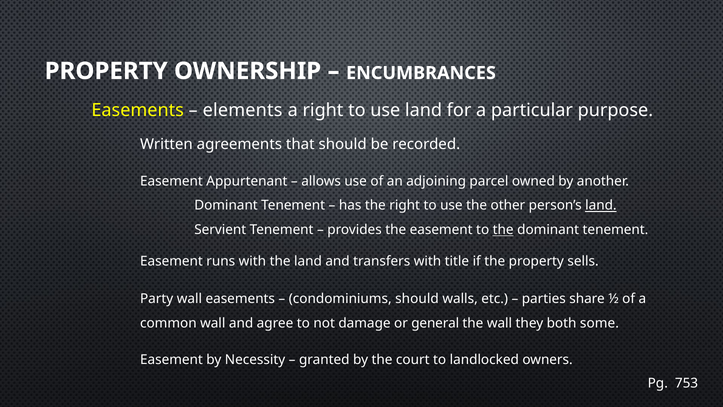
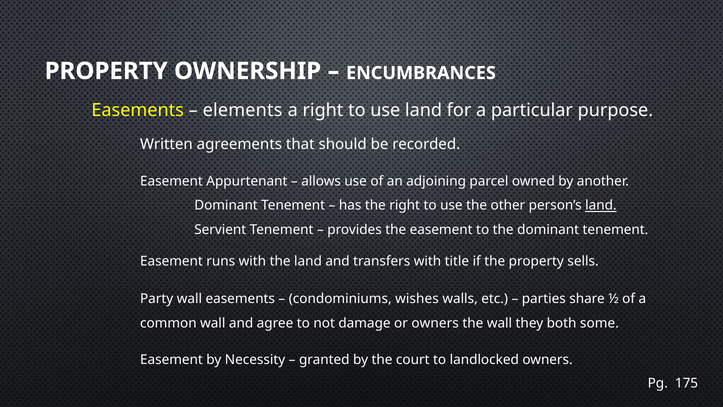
the underline: present -> none (503, 230)
condominiums should: should -> wishes (417, 298)
or general: general -> owners (435, 323)
753: 753 -> 175 (687, 383)
